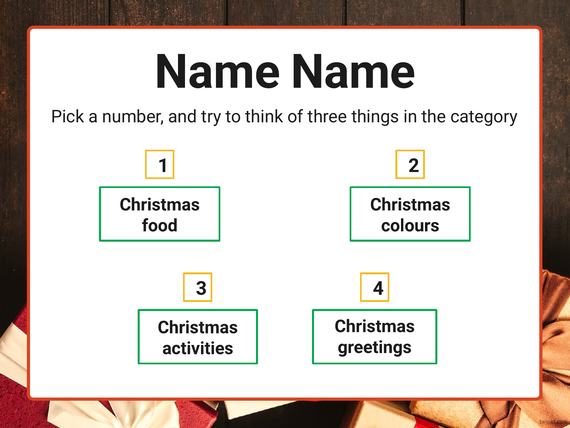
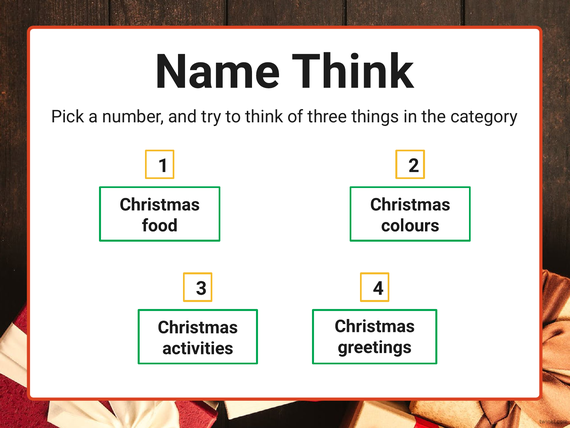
Name Name: Name -> Think (353, 72)
